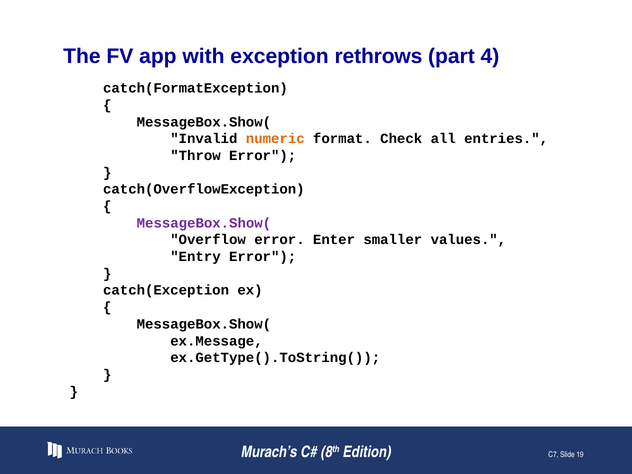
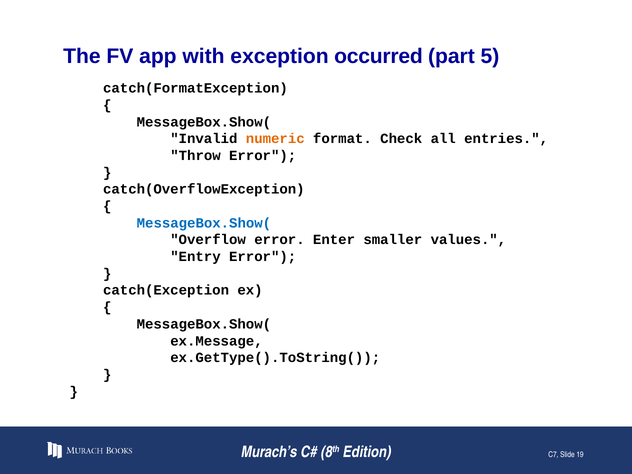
rethrows: rethrows -> occurred (378, 56)
4: 4 -> 5 (490, 56)
MessageBox.Show( colour: purple -> blue (204, 223)
